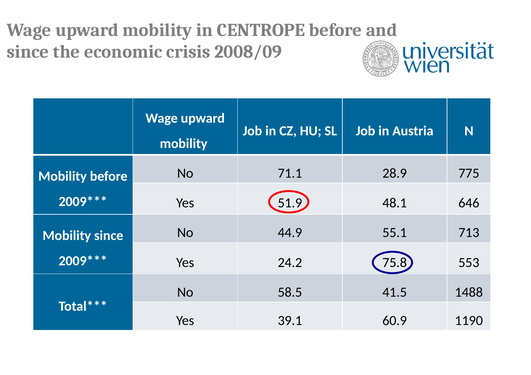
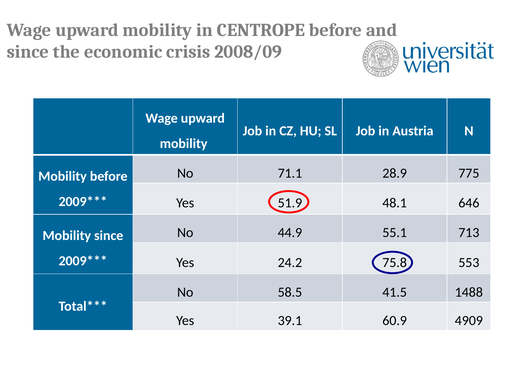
1190: 1190 -> 4909 (469, 321)
